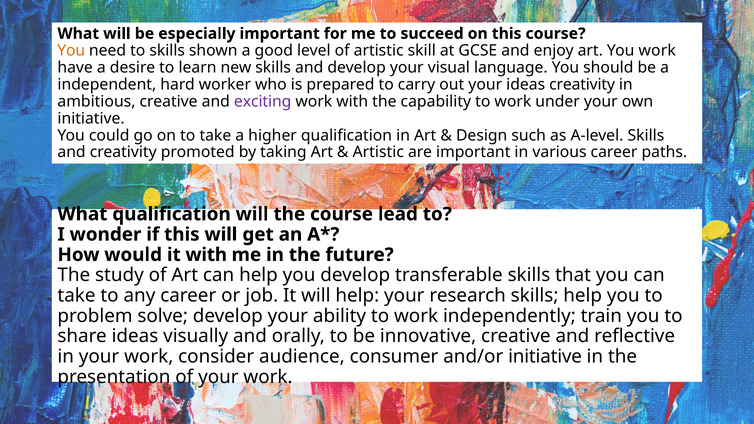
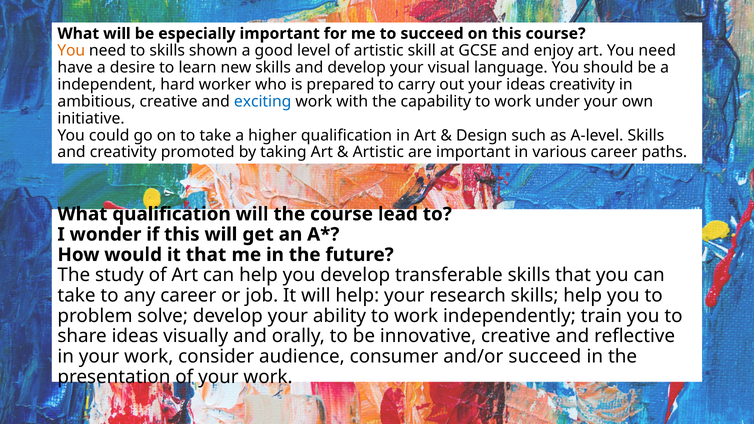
art You work: work -> need (657, 51)
exciting colour: purple -> blue (263, 101)
it with: with -> that (206, 255)
and/or initiative: initiative -> succeed (545, 357)
